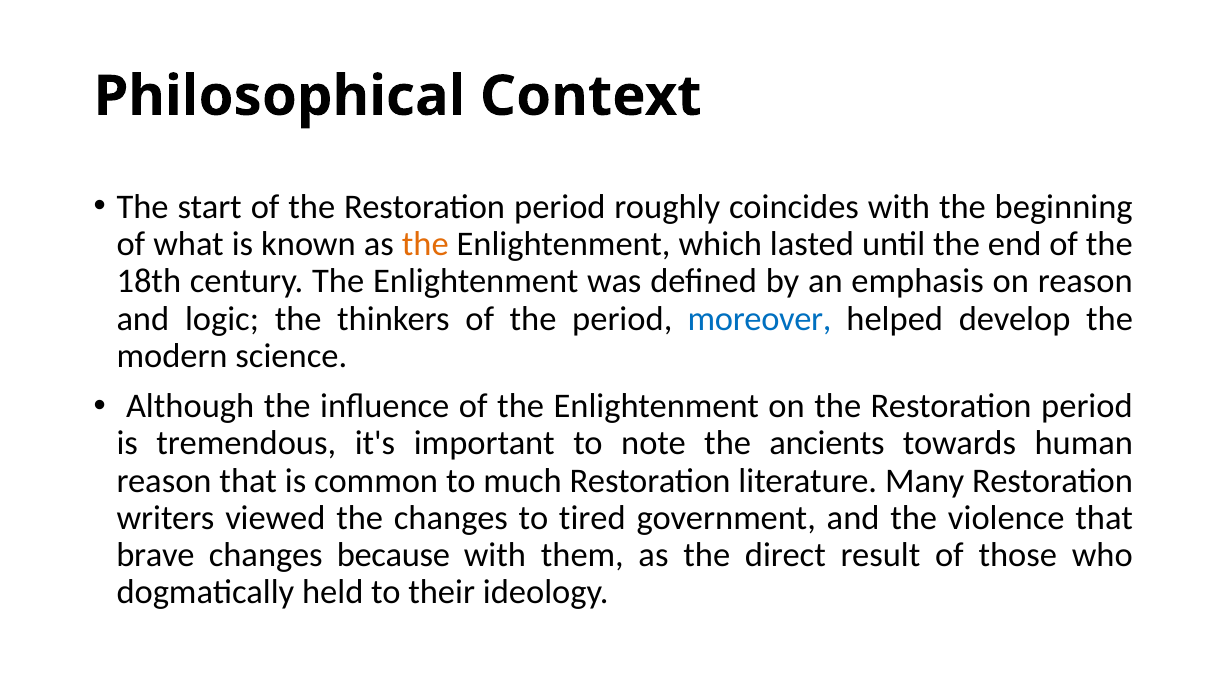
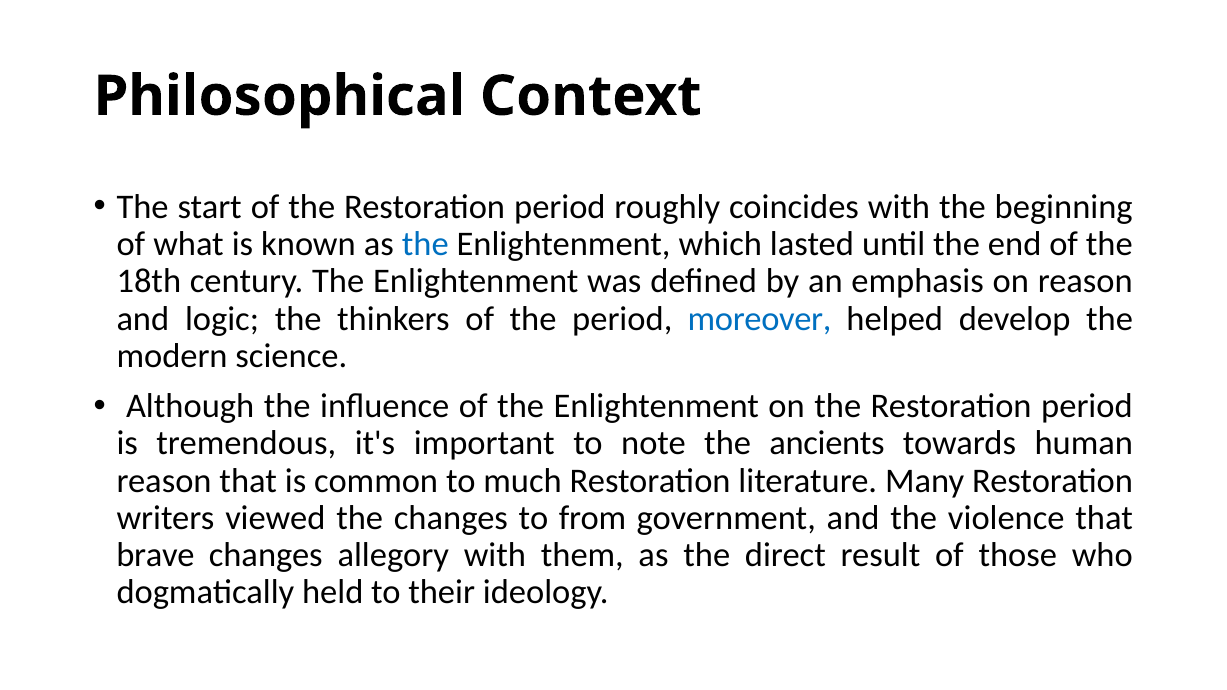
the colour: orange -> blue (425, 244)
tired: tired -> from (593, 518)
because: because -> allegory (393, 555)
